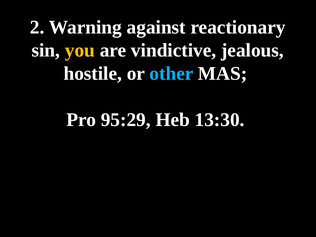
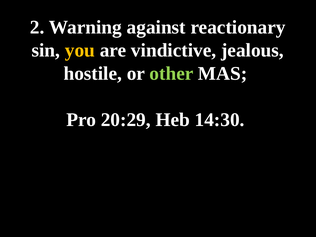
other colour: light blue -> light green (171, 73)
95:29: 95:29 -> 20:29 (126, 120)
13:30: 13:30 -> 14:30 (220, 120)
